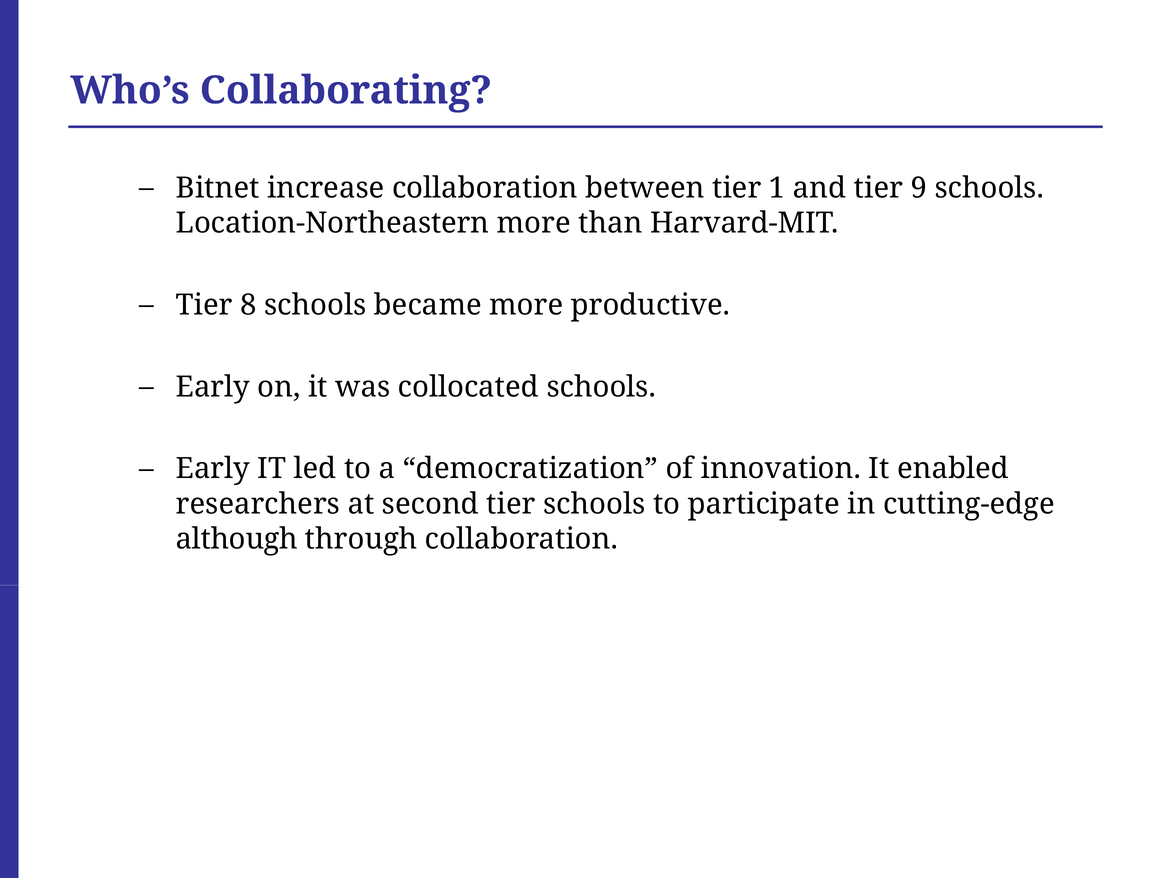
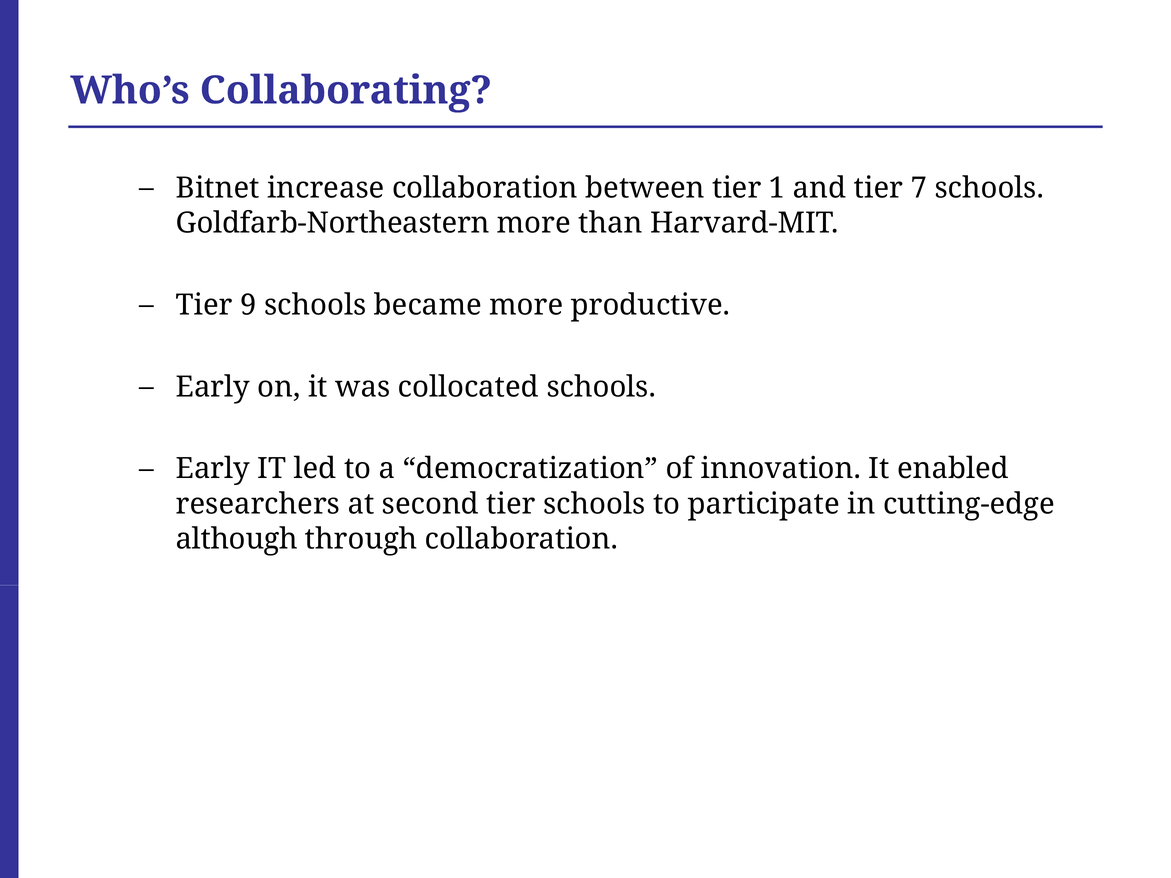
9: 9 -> 7 (919, 188)
Location-Northeastern: Location-Northeastern -> Goldfarb-Northeastern (333, 223)
8: 8 -> 9 (248, 305)
